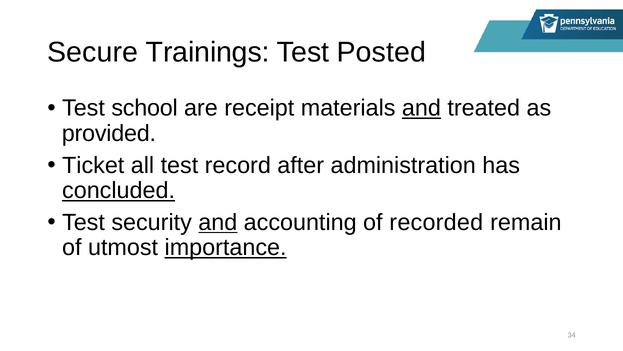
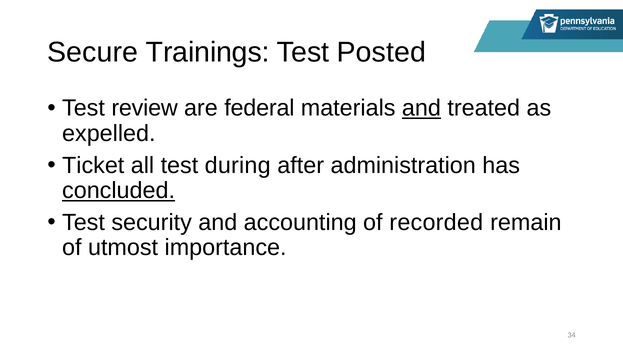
school: school -> review (145, 108)
receipt: receipt -> federal (259, 108)
provided: provided -> expelled (109, 133)
record: record -> during (238, 165)
and underline: present -> none (218, 222)
importance underline: present -> none (226, 247)
